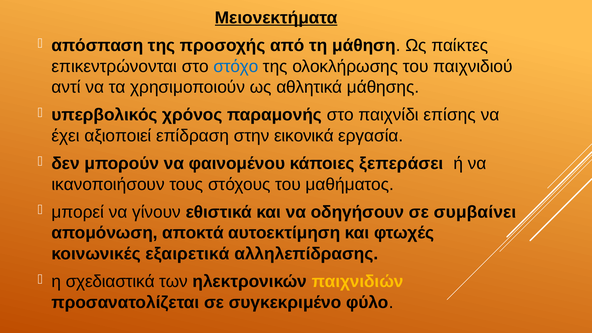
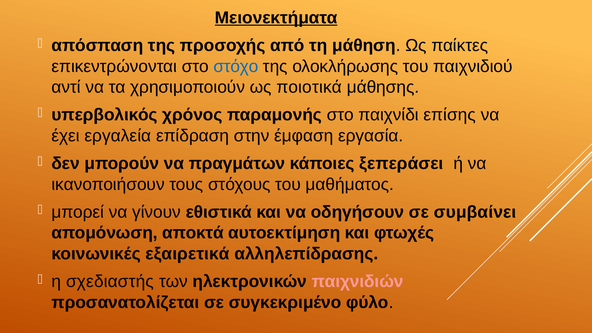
αθλητικά: αθλητικά -> ποιοτικά (309, 87)
αξιοποιεί: αξιοποιεί -> εργαλεία (118, 136)
εικονικά: εικονικά -> έμφαση (304, 136)
φαινομένου: φαινομένου -> πραγμάτων (237, 164)
σχεδιαστικά: σχεδιαστικά -> σχεδιαστής (110, 282)
παιχνιδιών colour: yellow -> pink (358, 282)
